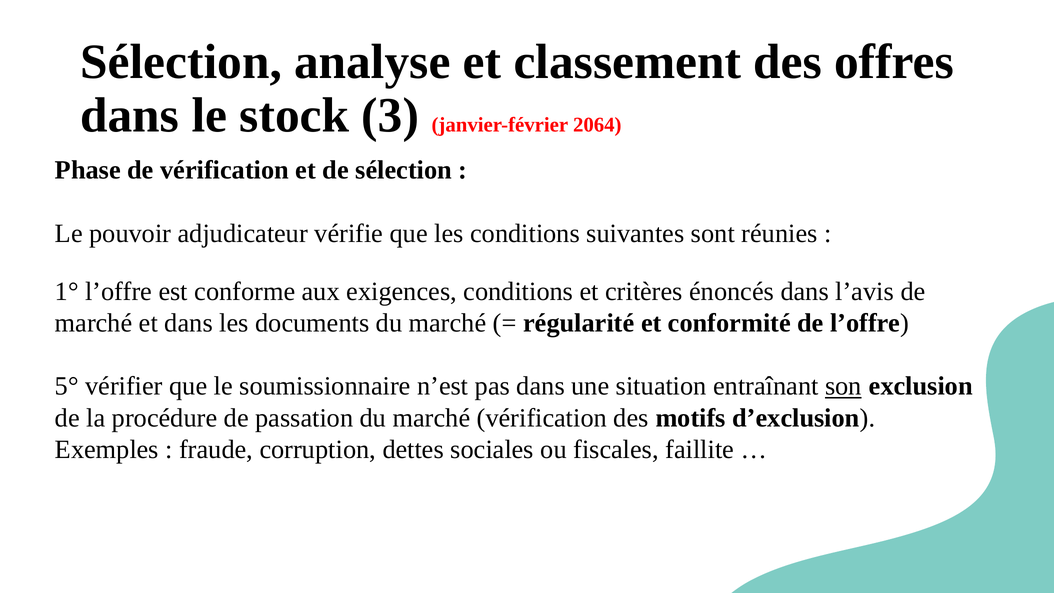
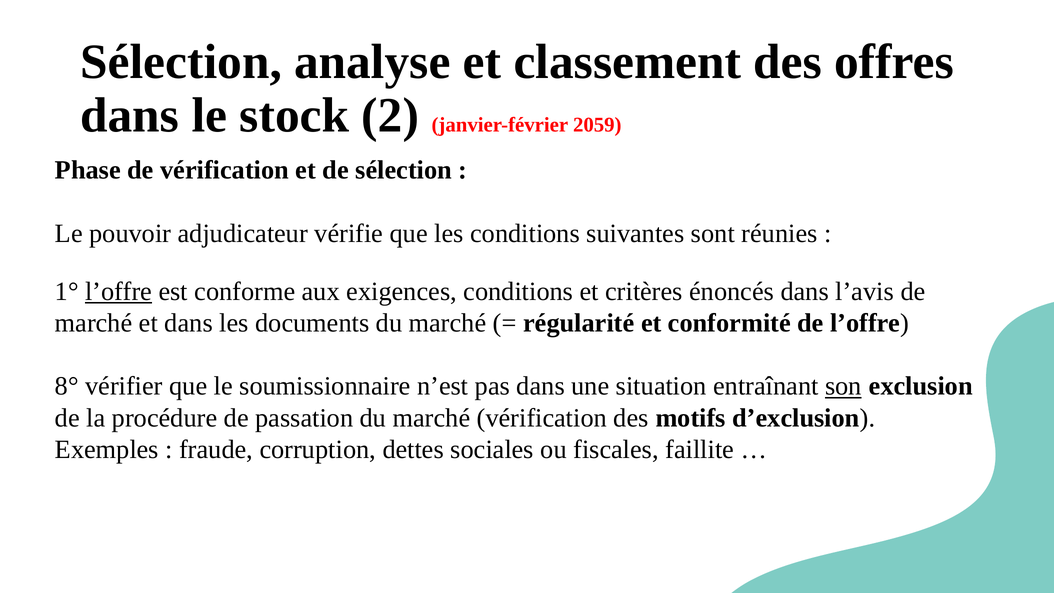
3: 3 -> 2 (390, 115)
2064: 2064 -> 2059 (597, 125)
l’offre underline: none -> present (119, 291)
5°: 5° -> 8° (67, 386)
